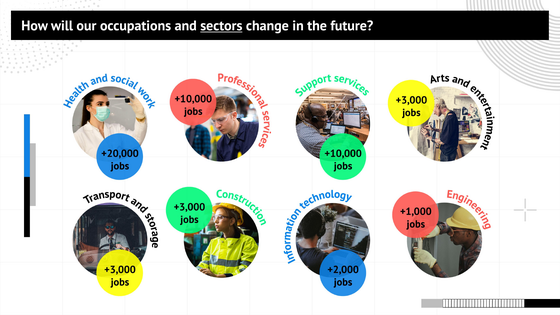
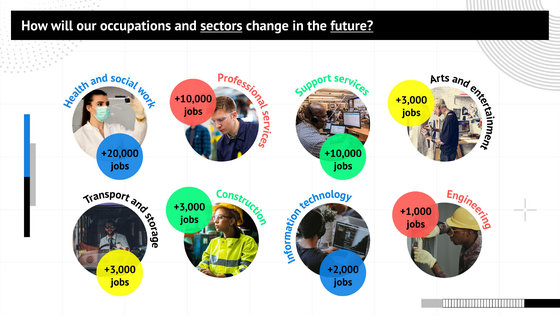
future underline: none -> present (352, 26)
